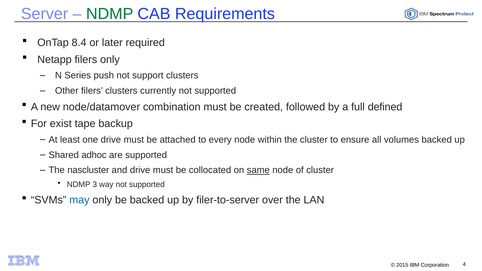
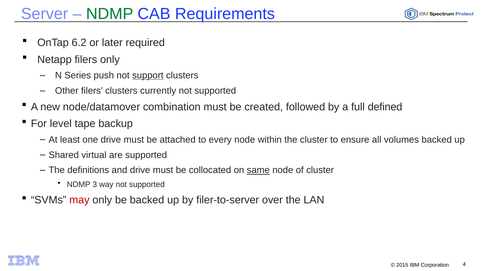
8.4: 8.4 -> 6.2 (79, 43)
support underline: none -> present (148, 76)
exist: exist -> level (61, 124)
adhoc: adhoc -> virtual (94, 155)
nascluster: nascluster -> definitions (88, 170)
may colour: blue -> red (79, 200)
